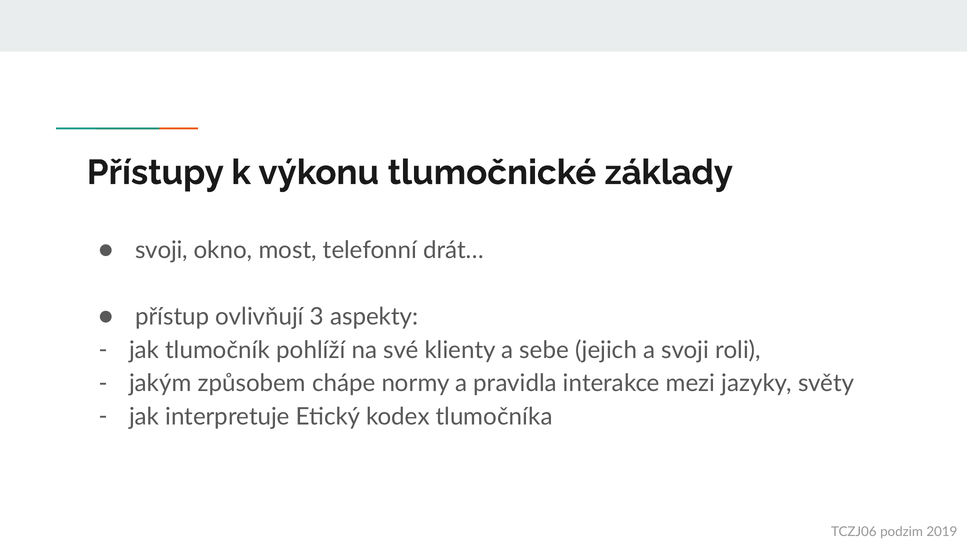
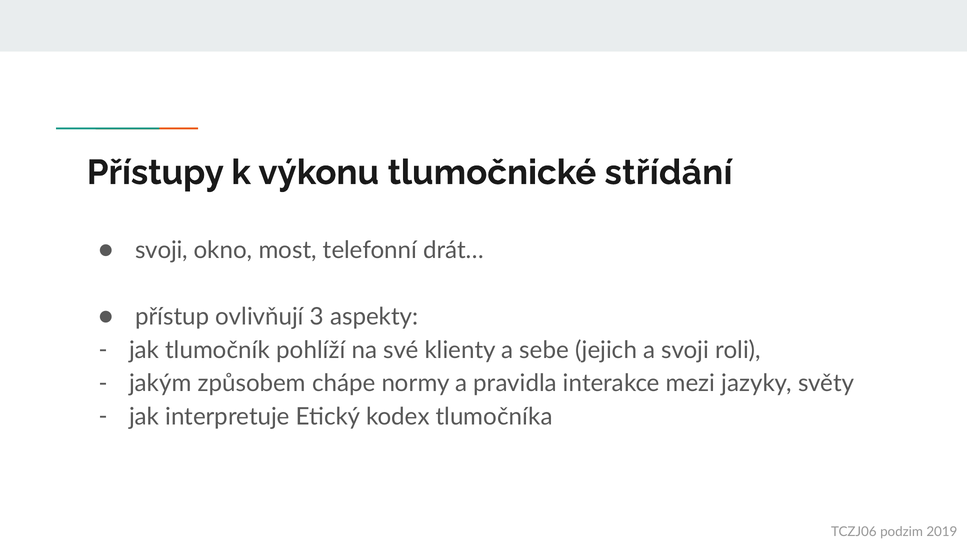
základy: základy -> střídání (669, 173)
